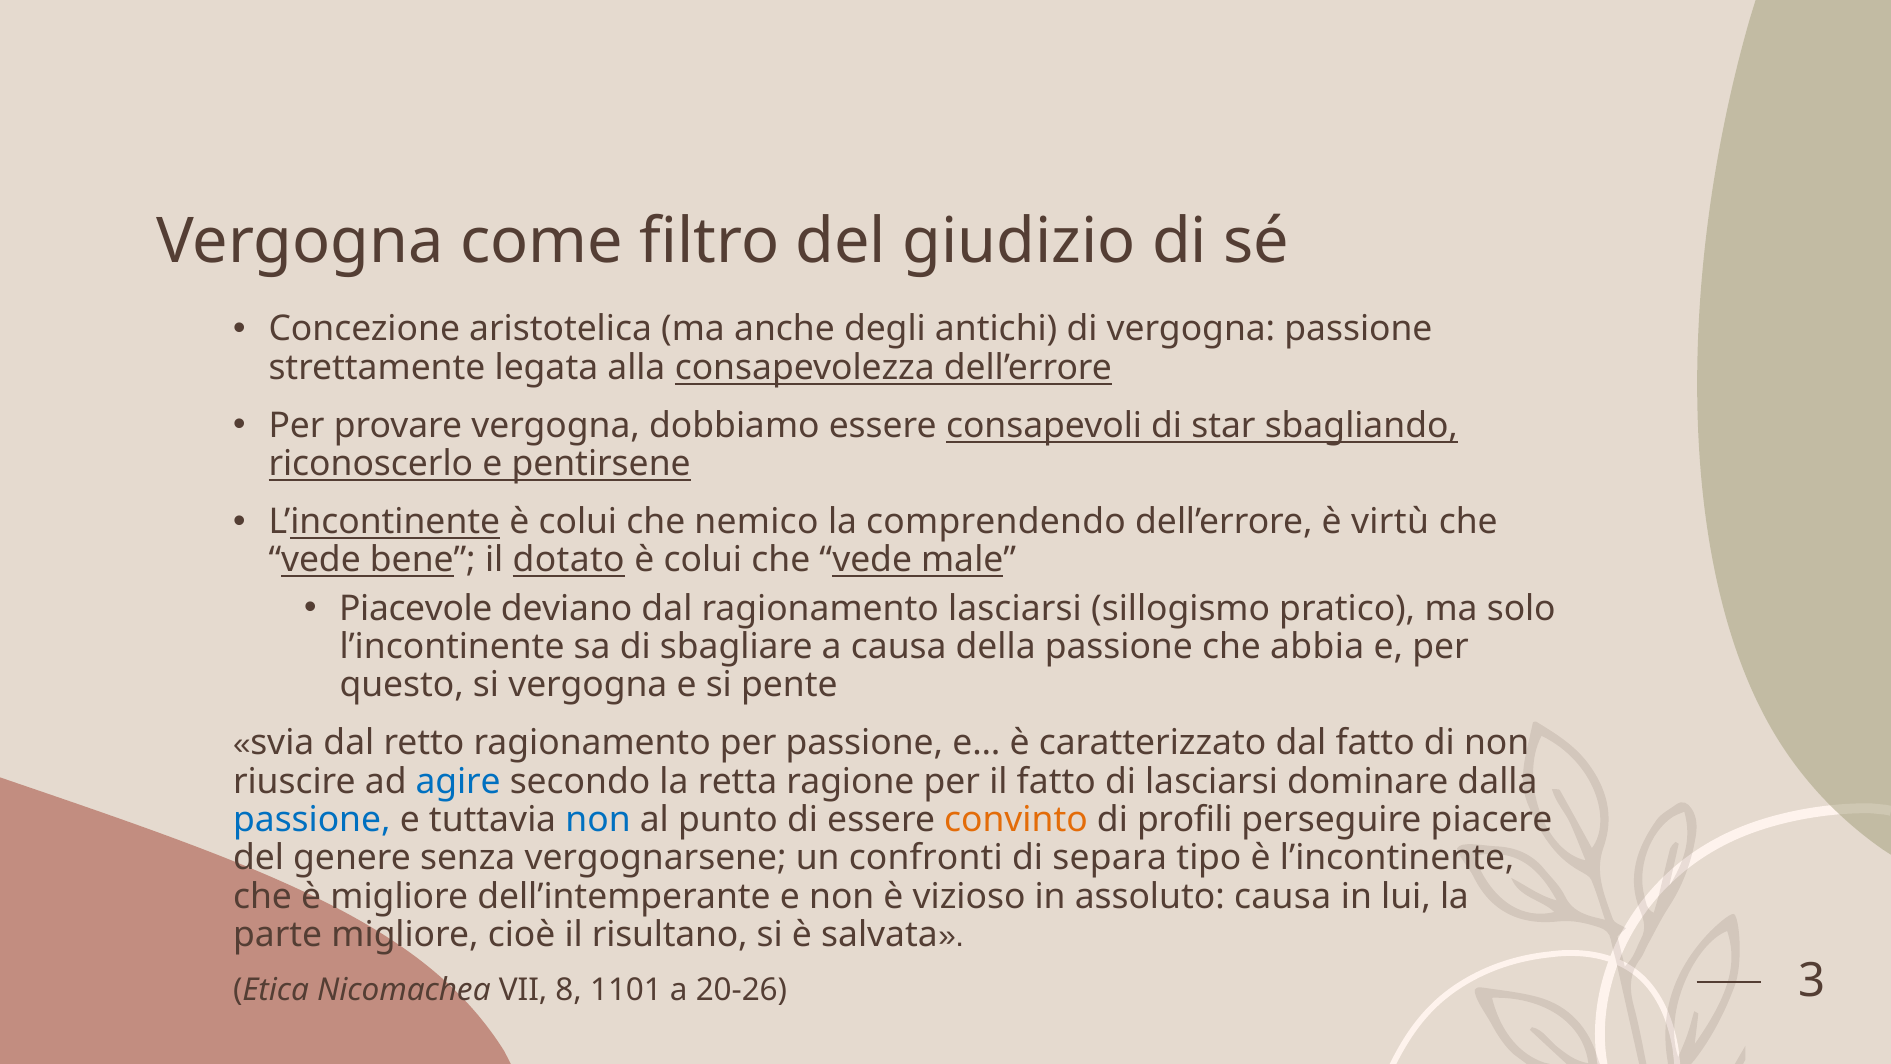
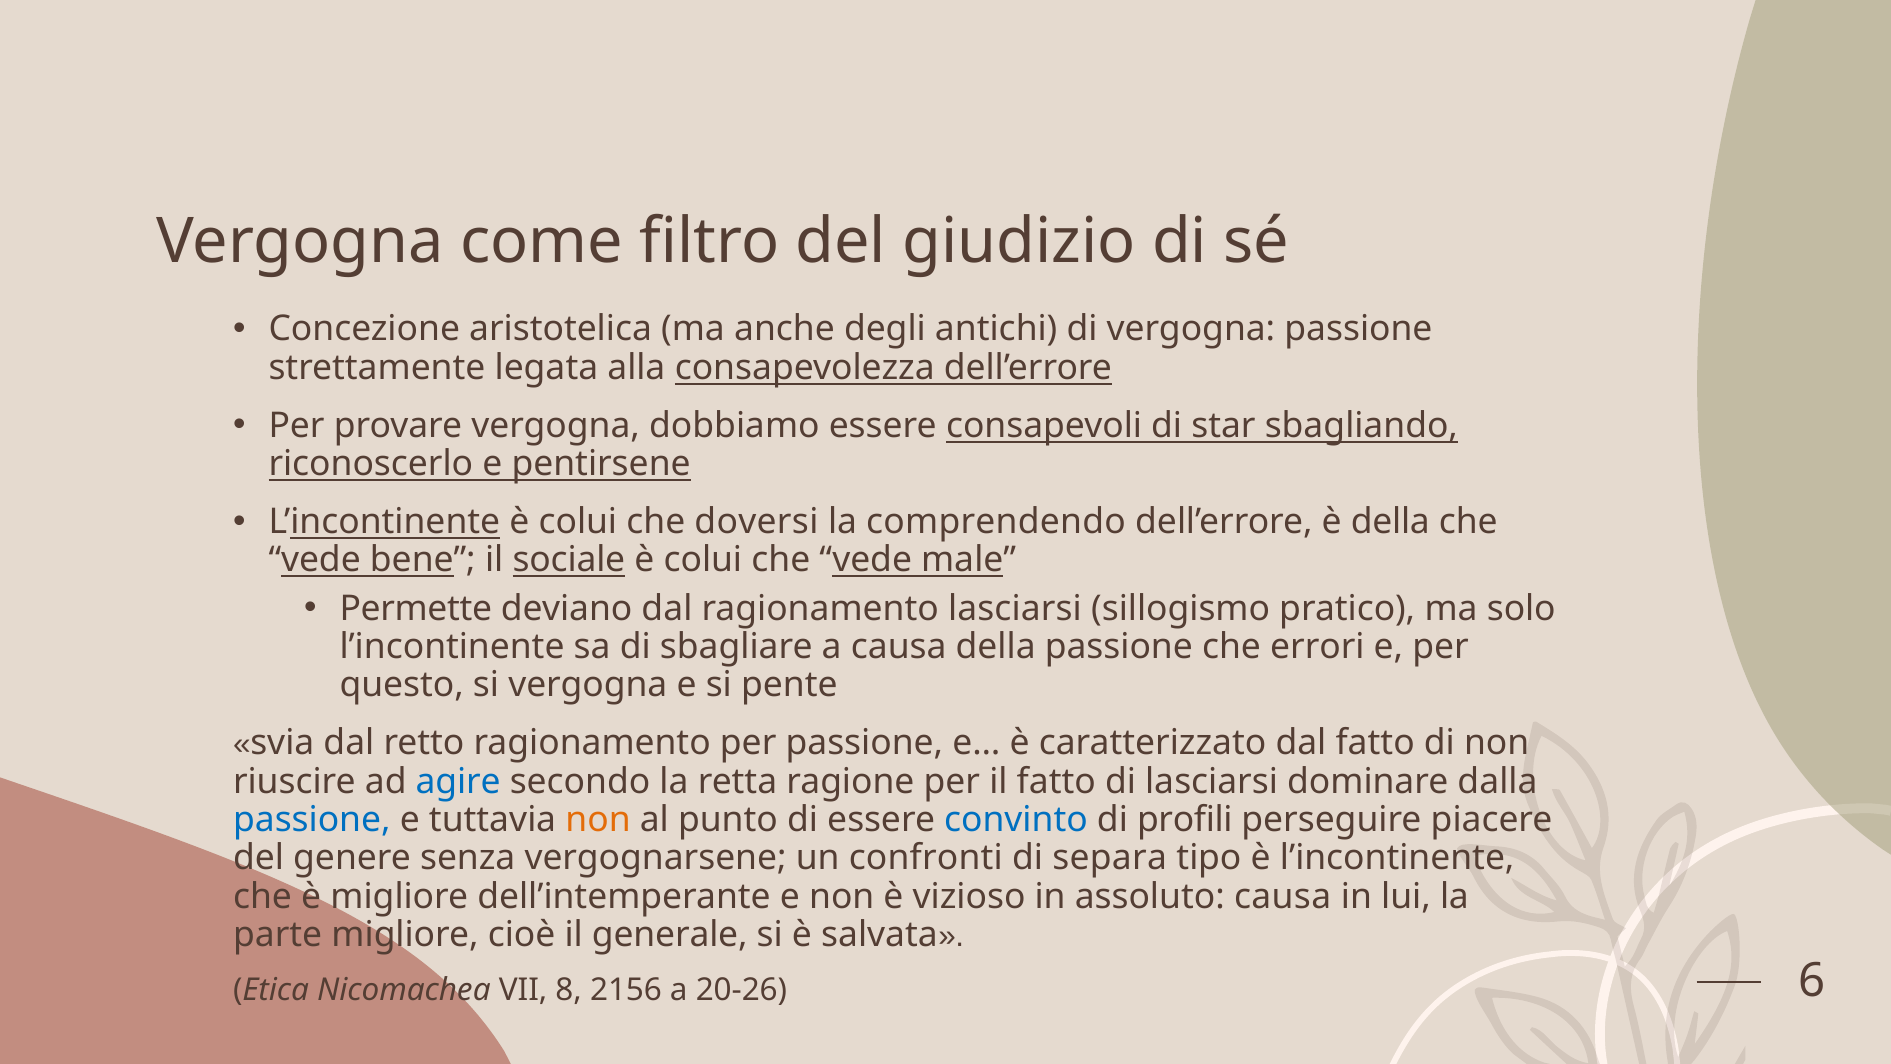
nemico: nemico -> doversi (756, 522)
è virtù: virtù -> della (1390, 522)
dotato: dotato -> sociale (569, 560)
Piacevole: Piacevole -> Permette (416, 608)
abbia: abbia -> errori (1317, 647)
non colour: blue -> orange (598, 819)
convinto colour: orange -> blue (1016, 819)
risultano: risultano -> generale (670, 934)
1101: 1101 -> 2156 (626, 990)
3: 3 -> 6 (1812, 981)
